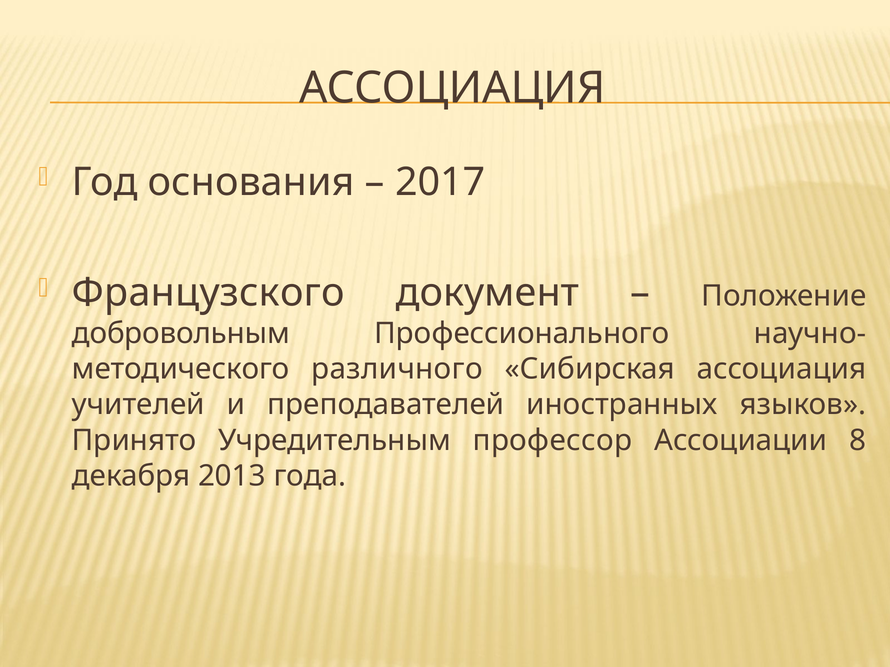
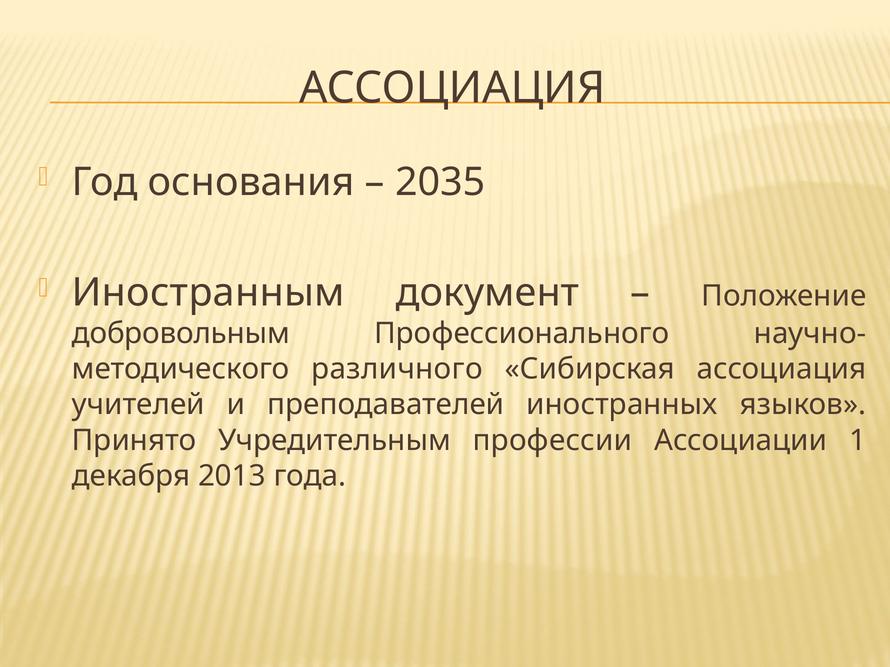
2017: 2017 -> 2035 (440, 182)
Французского: Французского -> Иностранным (208, 293)
профессор: профессор -> профессии (553, 441)
8: 8 -> 1 (858, 441)
